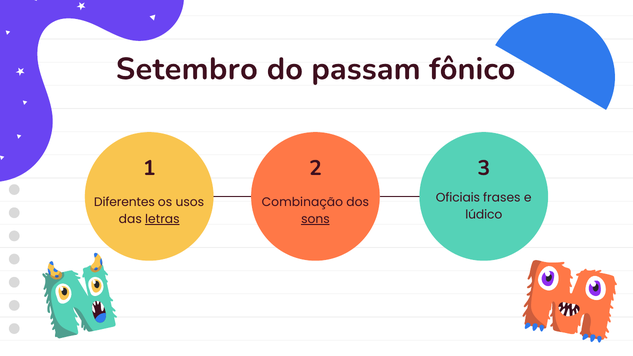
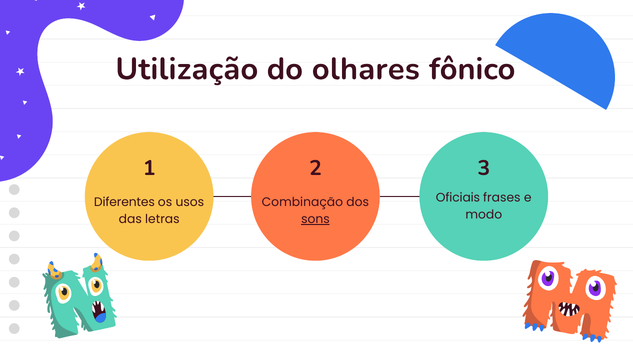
Setembro: Setembro -> Utilização (187, 69)
passam: passam -> olhares (366, 69)
lúdico: lúdico -> modo (484, 215)
letras underline: present -> none (162, 219)
